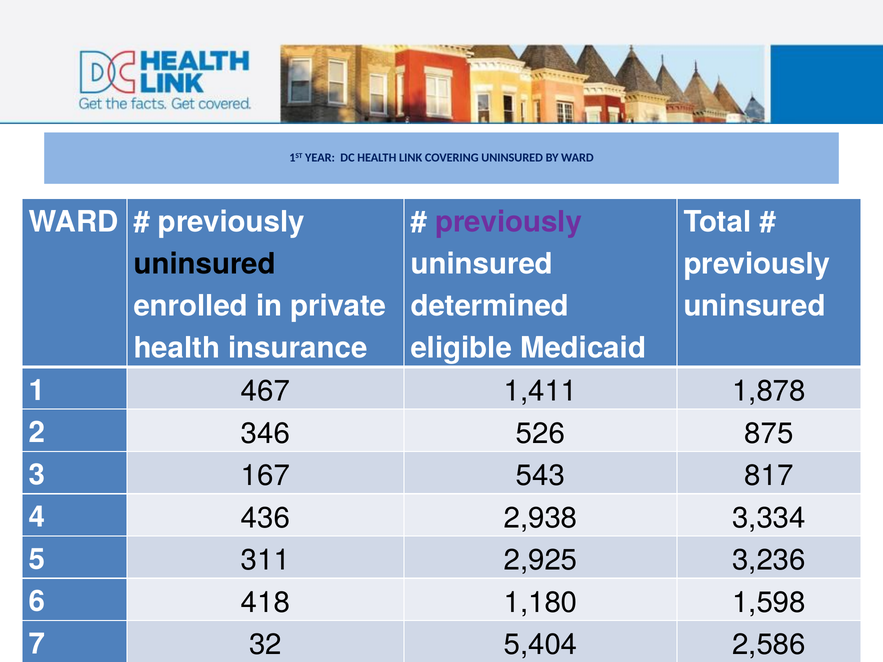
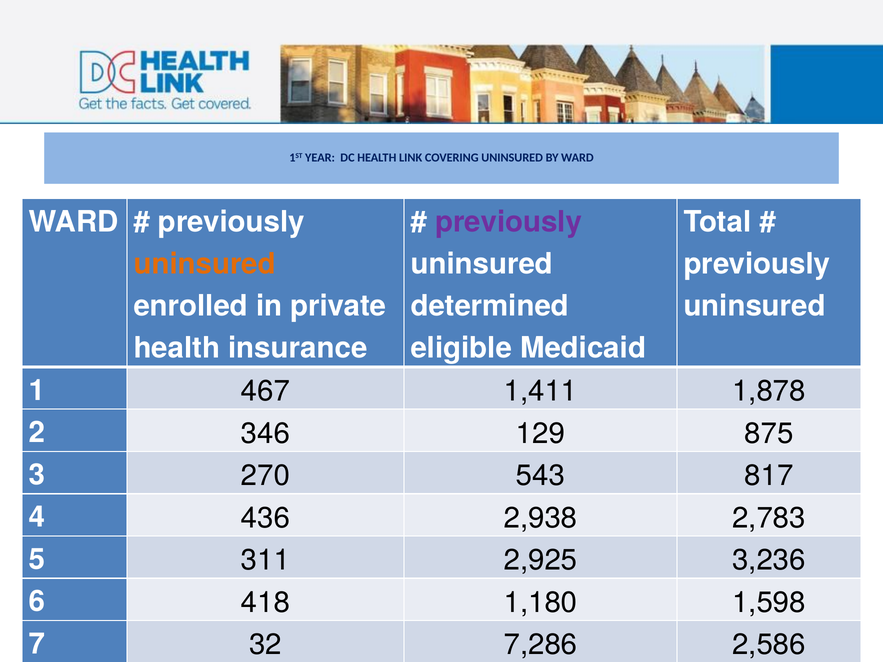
uninsured colour: black -> orange (205, 264)
526: 526 -> 129 (541, 434)
167: 167 -> 270 (266, 476)
3,334: 3,334 -> 2,783 (769, 518)
5,404: 5,404 -> 7,286 (541, 645)
